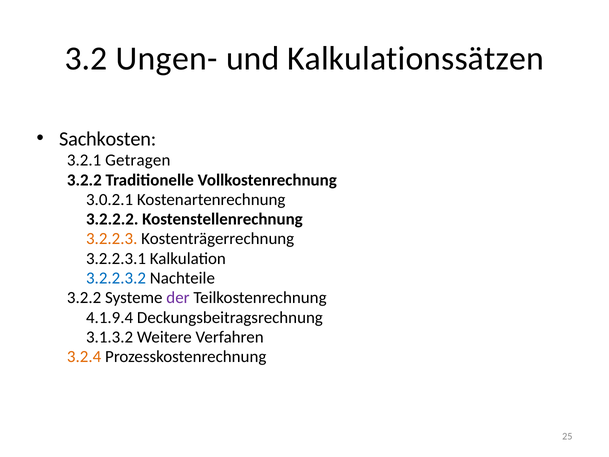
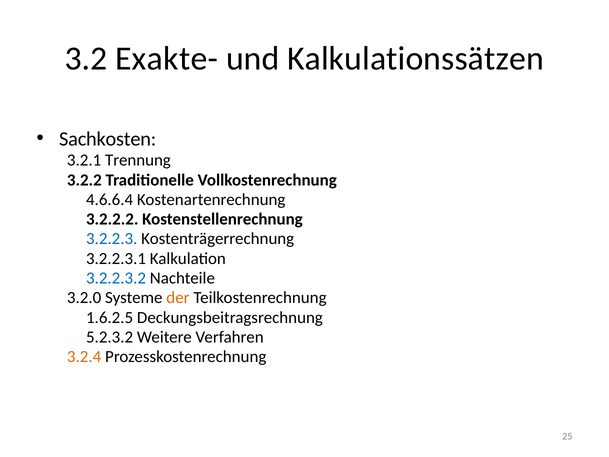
Ungen-: Ungen- -> Exakte- (167, 59)
Getragen: Getragen -> Trennung (138, 160)
3.0.2.1: 3.0.2.1 -> 4.6.6.4 (110, 199)
3.2.2.3 colour: orange -> blue (112, 239)
3.2.2: 3.2.2 -> 3.2.0 (84, 298)
der colour: purple -> orange (178, 298)
4.1.9.4: 4.1.9.4 -> 1.6.2.5 (110, 317)
3.1.3.2: 3.1.3.2 -> 5.2.3.2 (110, 337)
